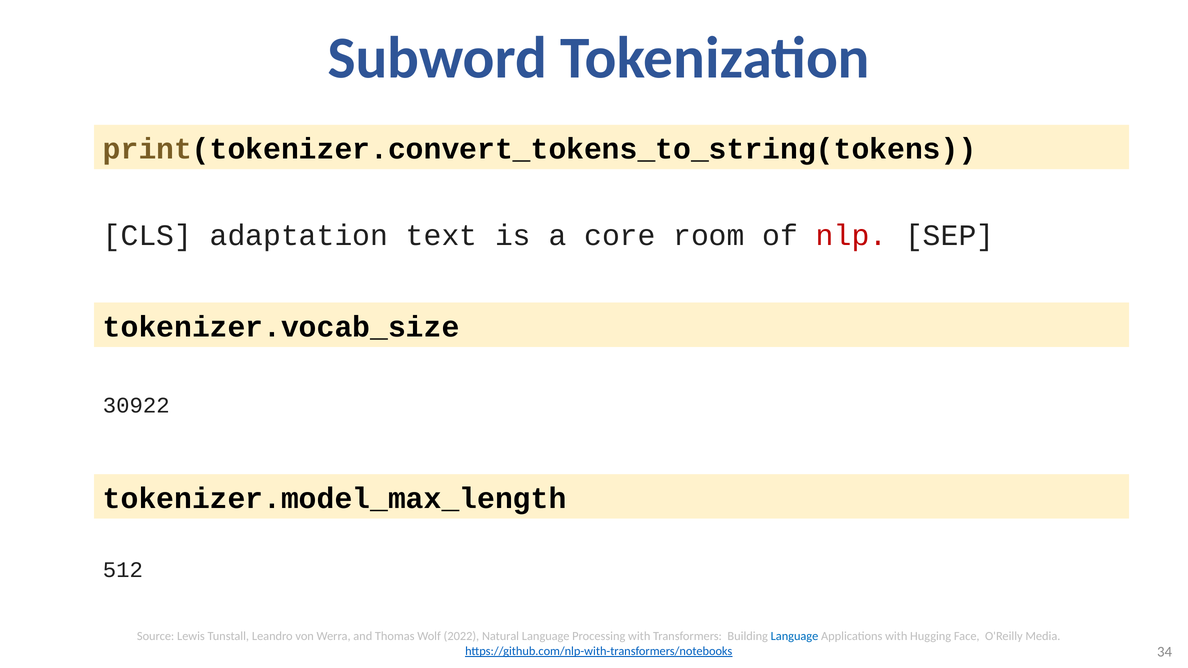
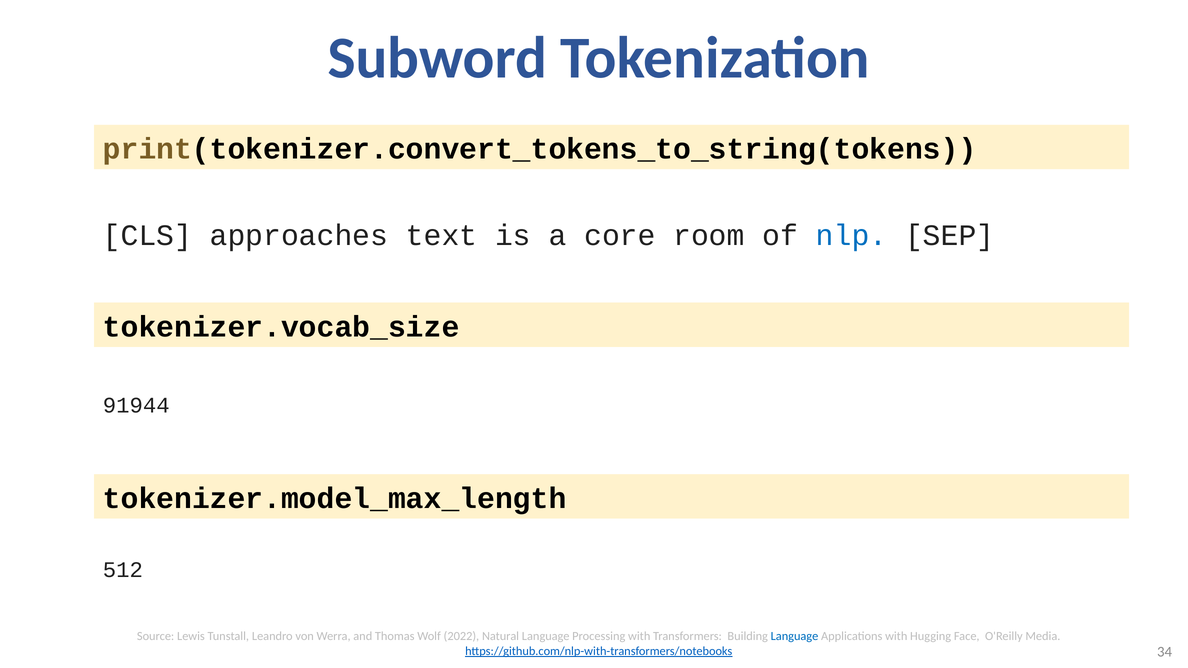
adaptation: adaptation -> approaches (299, 235)
nlp colour: red -> blue (852, 235)
30922: 30922 -> 91944 (136, 406)
